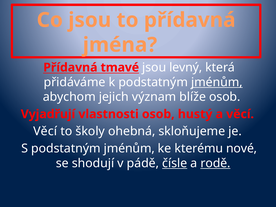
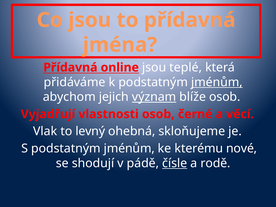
tmavé: tmavé -> online (120, 67)
levný: levný -> teplé (186, 67)
význam underline: none -> present (154, 97)
hustý: hustý -> černé (195, 114)
Věcí: Věcí -> Vlak (45, 131)
školy: školy -> levný (90, 131)
rodě underline: present -> none (215, 163)
